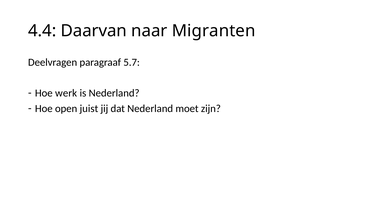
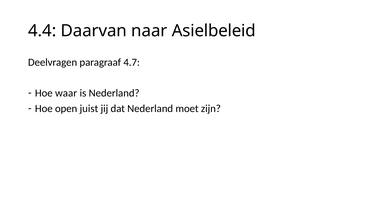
Migranten: Migranten -> Asielbeleid (214, 31)
5.7: 5.7 -> 4.7 (132, 62)
werk: werk -> waar (66, 93)
